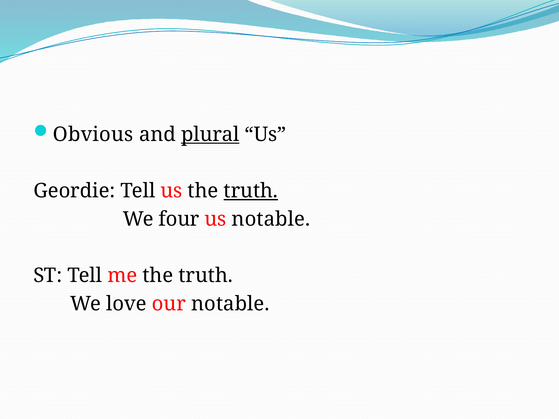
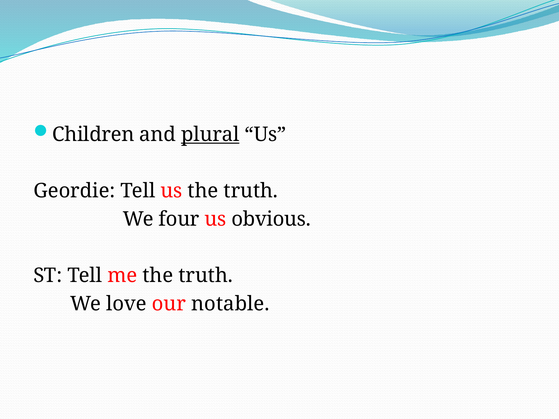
Obvious: Obvious -> Children (93, 135)
truth underline: present -> none (251, 191)
us notable: notable -> obvious (271, 219)
